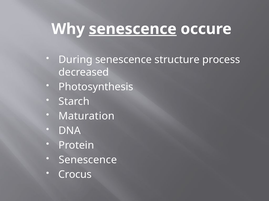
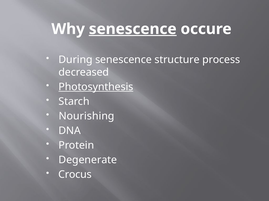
Photosynthesis underline: none -> present (96, 87)
Maturation: Maturation -> Nourishing (87, 116)
Senescence: Senescence -> Degenerate (88, 160)
